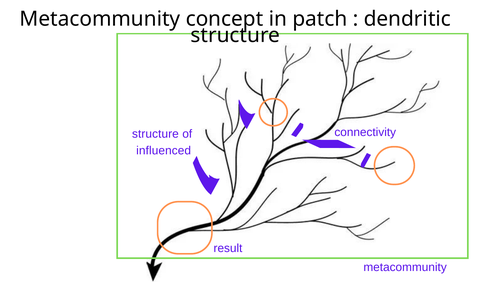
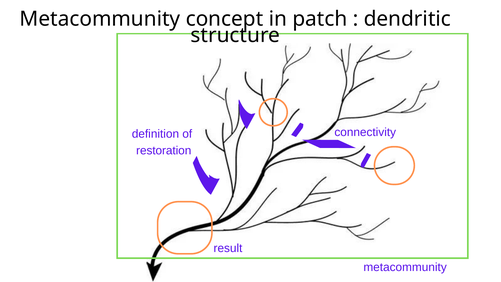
structure: structure -> definition (155, 134)
influenced: influenced -> restoration (164, 150)
